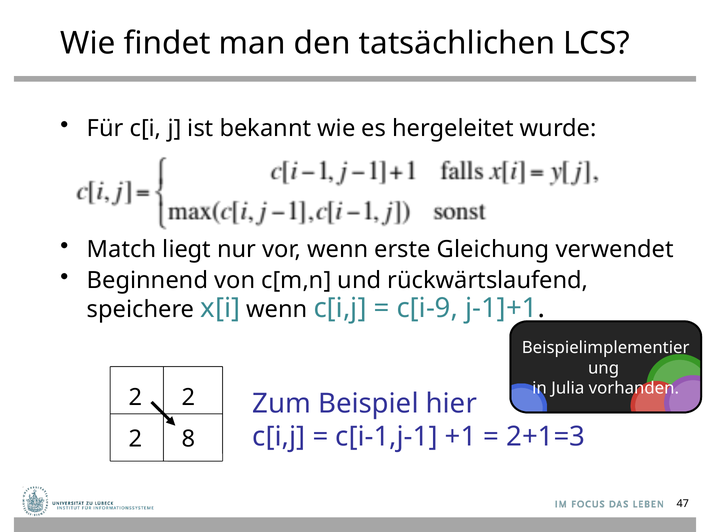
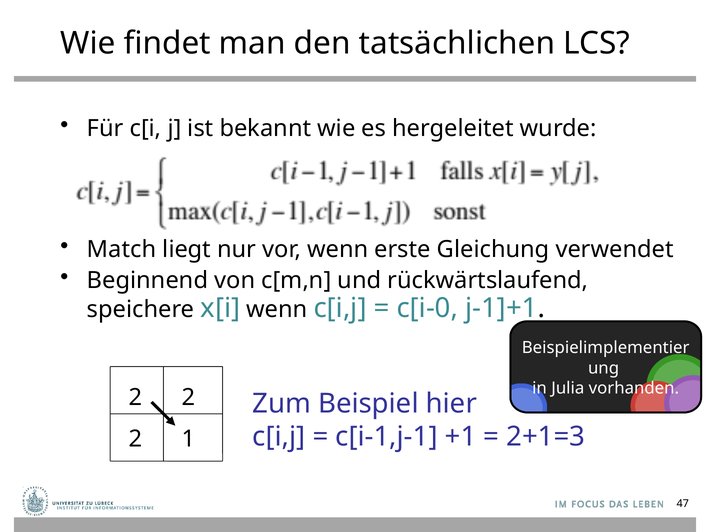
c[i-9: c[i-9 -> c[i-0 (427, 308)
8: 8 -> 1 (189, 439)
